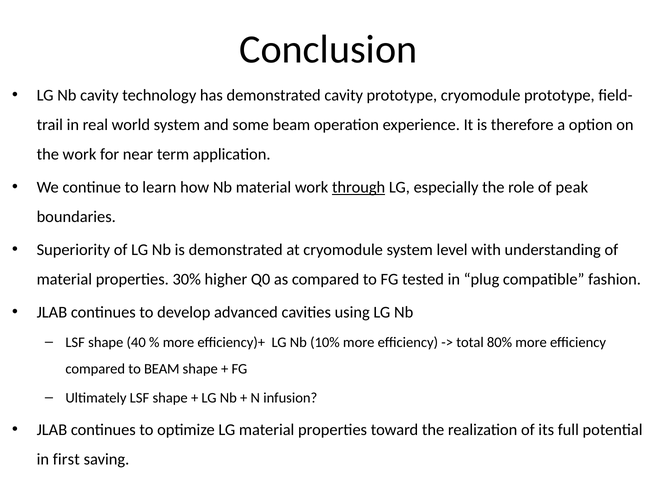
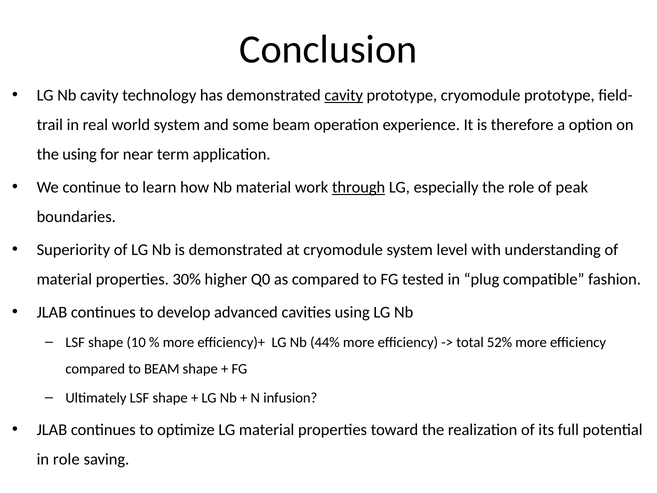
cavity underline: none -> present (344, 95)
the work: work -> using (80, 154)
40: 40 -> 10 (136, 342)
10%: 10% -> 44% (325, 342)
80%: 80% -> 52% (500, 342)
in first: first -> role (66, 459)
